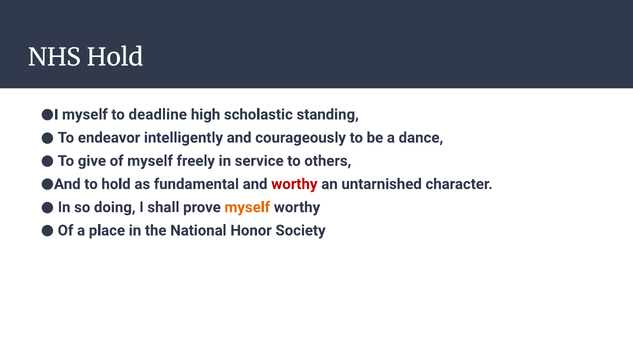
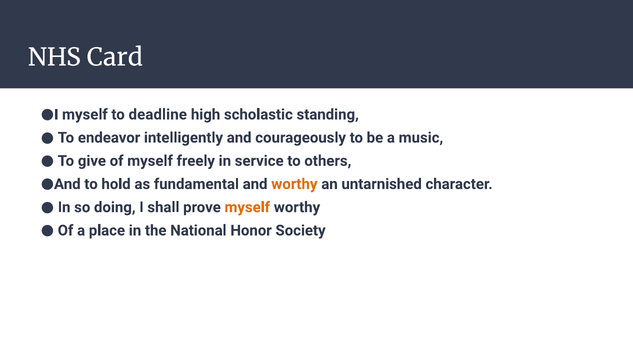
NHS Hold: Hold -> Card (115, 57)
dance: dance -> music (421, 138)
worthy colour: red -> orange (294, 184)
